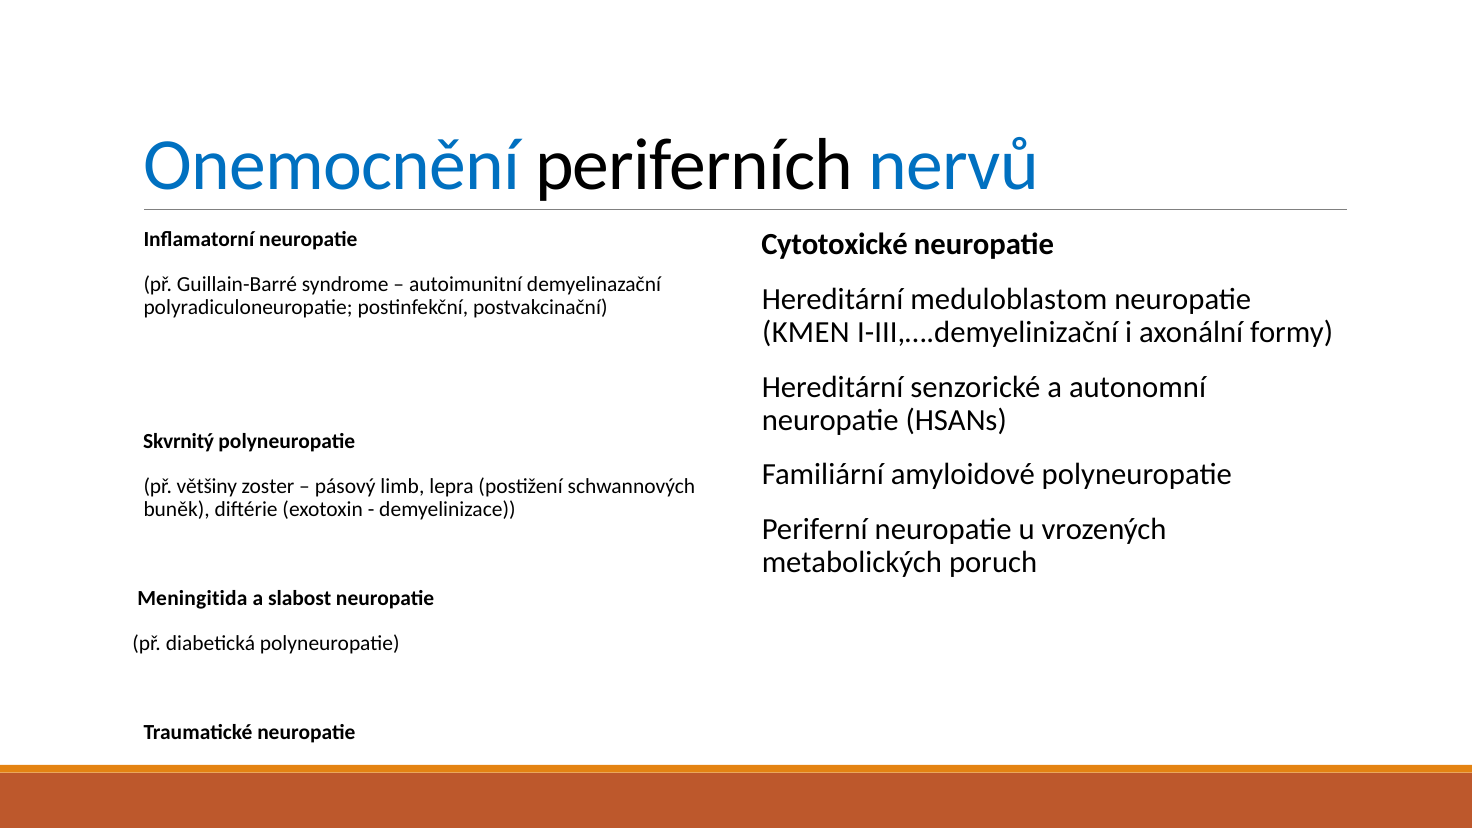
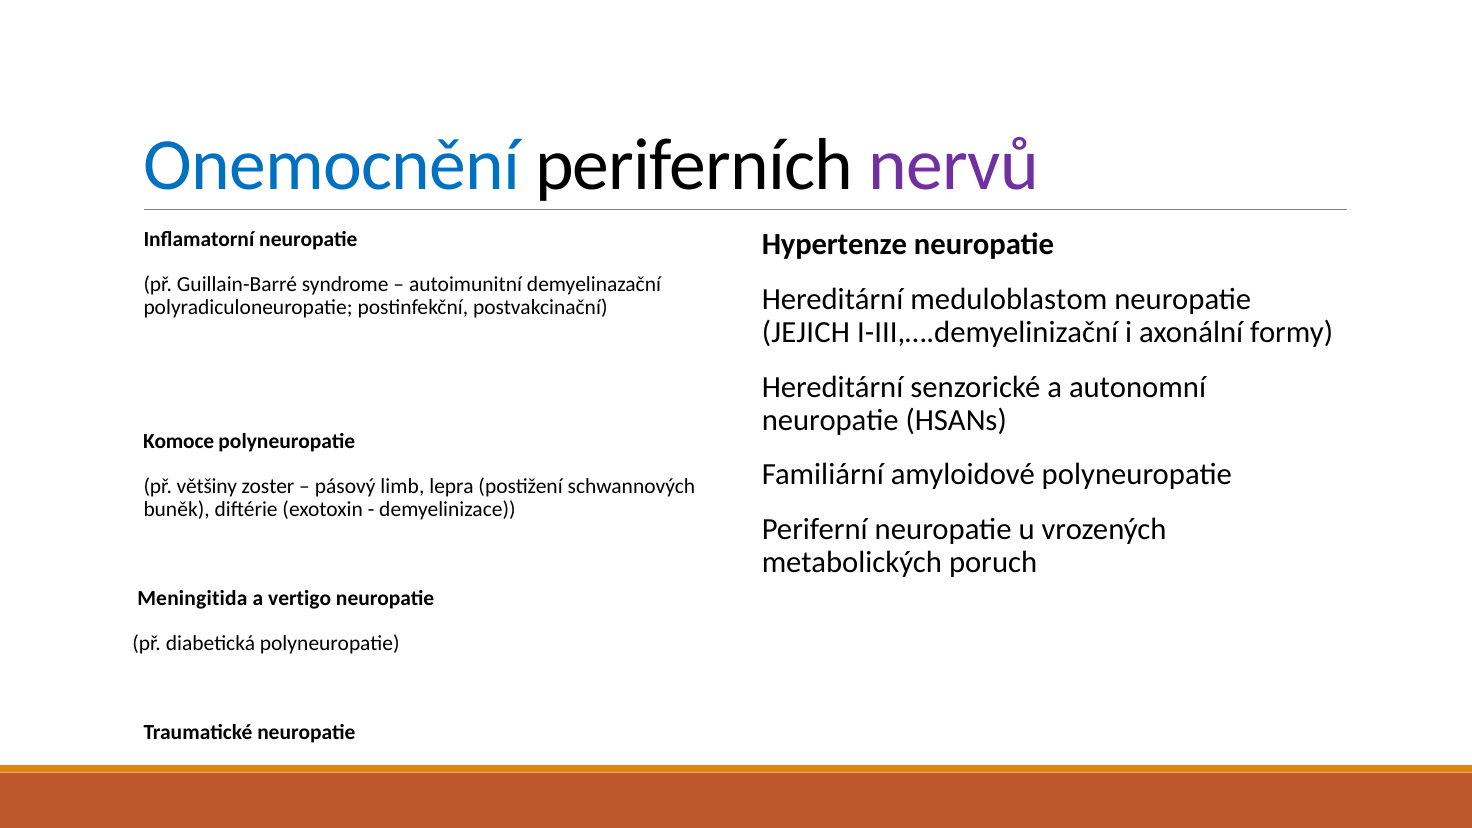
nervů colour: blue -> purple (954, 165)
Cytotoxické: Cytotoxické -> Hypertenze (834, 245)
KMEN: KMEN -> JEJICH (806, 332)
Skvrnitý: Skvrnitý -> Komoce (179, 442)
slabost: slabost -> vertigo (300, 599)
